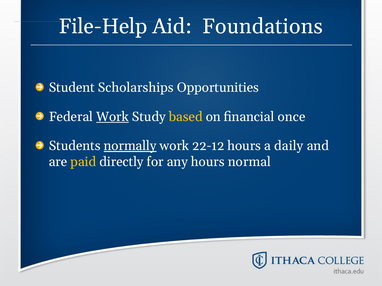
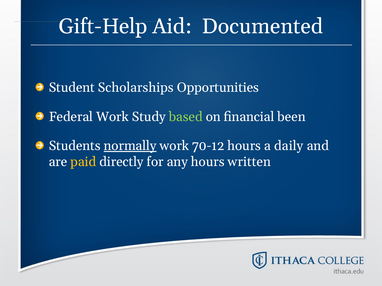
File-Help: File-Help -> Gift-Help (103, 26)
Foundations: Foundations -> Documented (262, 26)
Work underline: present -> none (112, 117)
based colour: yellow -> light green (186, 117)
once: once -> been (292, 117)
22-12: 22-12 -> 70-12 (208, 146)
normal: normal -> written (249, 162)
